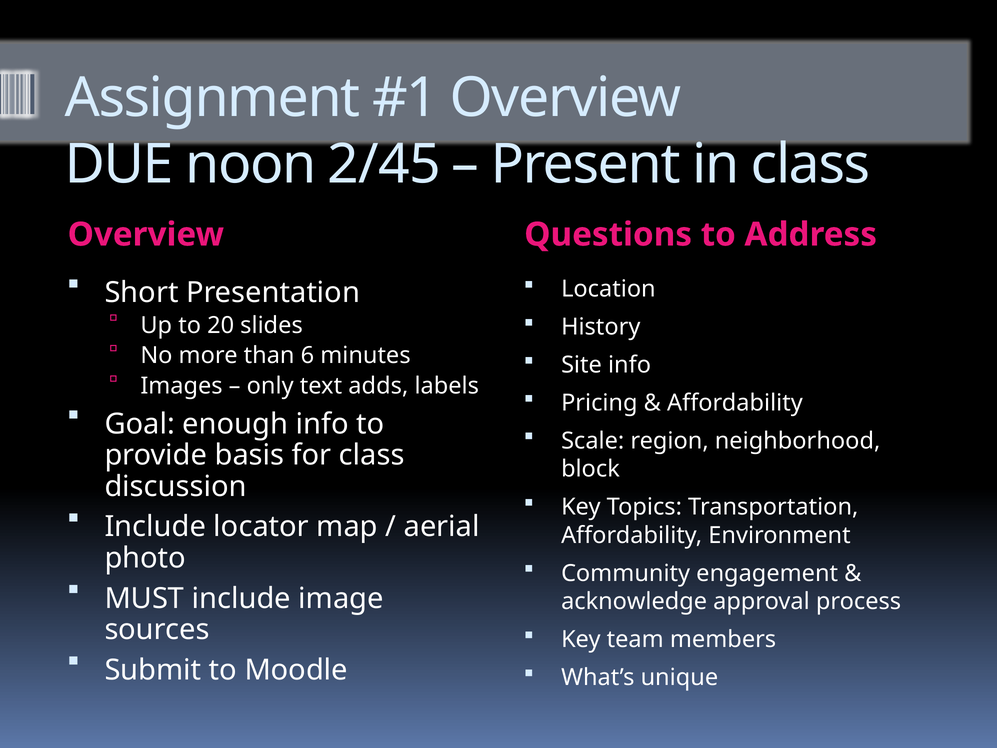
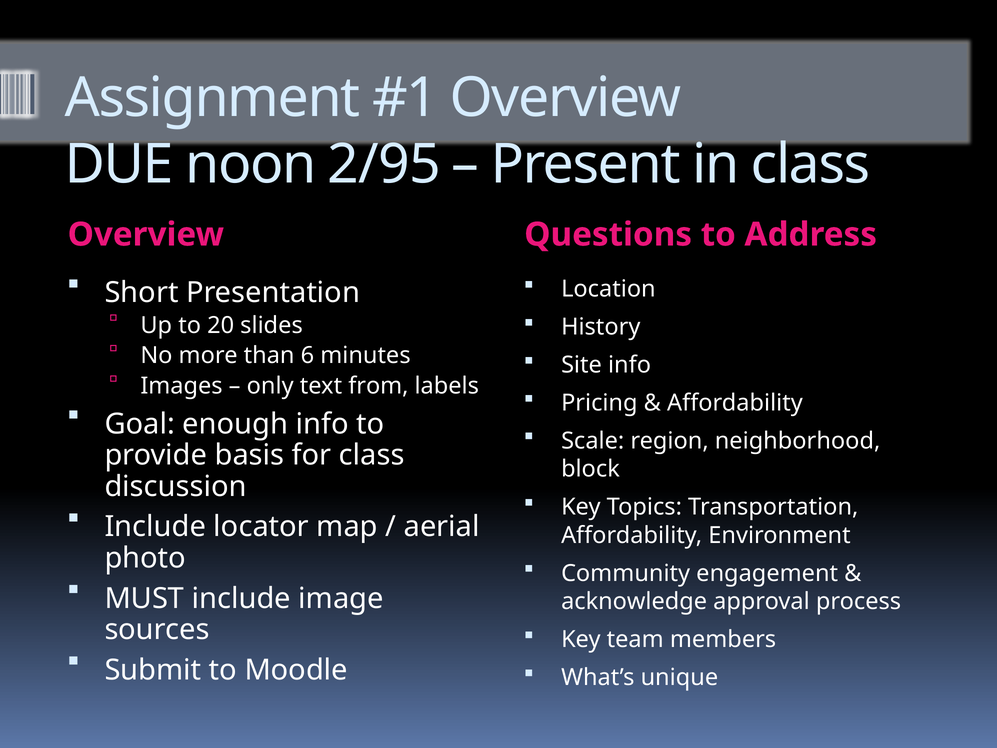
2/45: 2/45 -> 2/95 (384, 164)
adds: adds -> from (378, 386)
